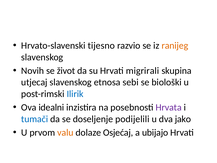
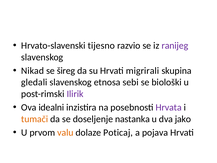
ranijeg colour: orange -> purple (175, 46)
Novih: Novih -> Nikad (33, 71)
život: život -> šireg (66, 71)
utjecaj: utjecaj -> gledali (34, 82)
Ilirik colour: blue -> purple (75, 94)
tumači colour: blue -> orange (35, 119)
podijelili: podijelili -> nastanka (132, 119)
Osjećaj: Osjećaj -> Poticaj (118, 132)
ubijajo: ubijajo -> pojava (155, 132)
